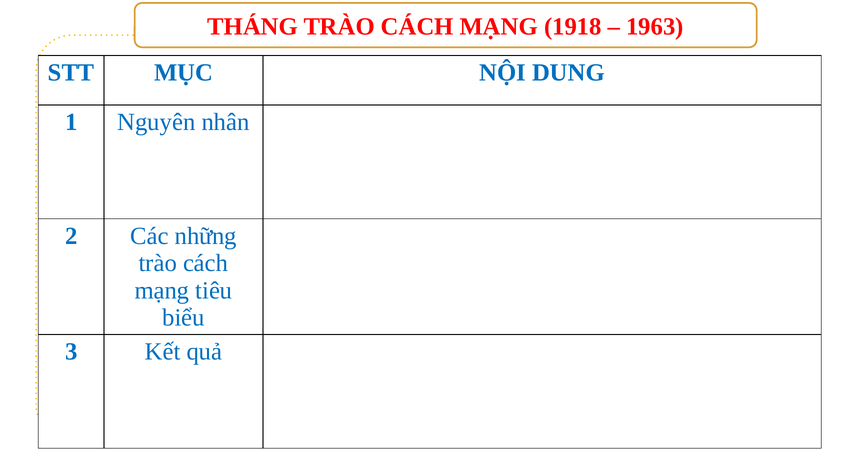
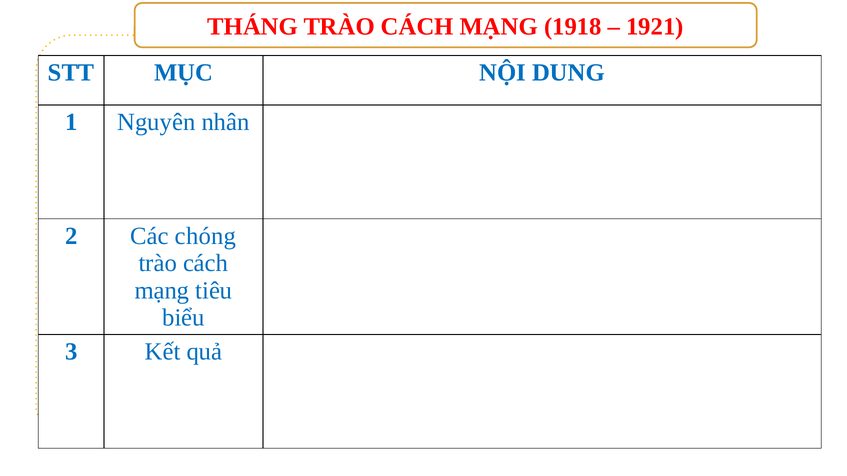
1963: 1963 -> 1921 (655, 27)
những: những -> chóng (206, 236)
